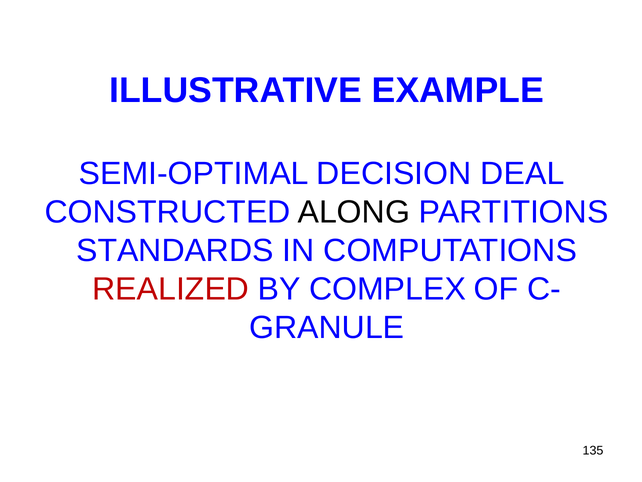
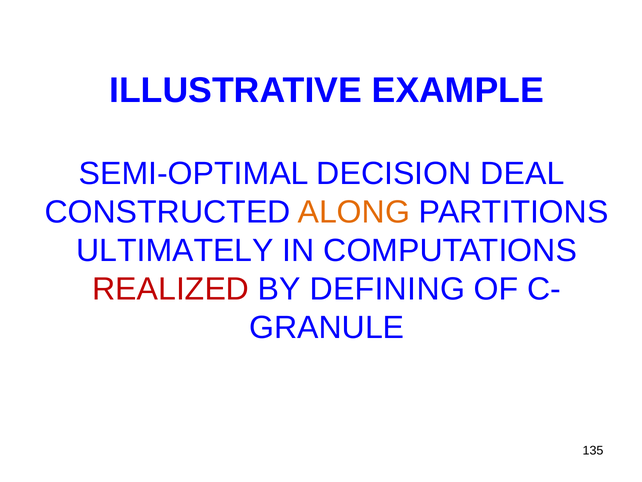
ALONG colour: black -> orange (354, 212)
STANDARDS: STANDARDS -> ULTIMATELY (175, 250)
COMPLEX: COMPLEX -> DEFINING (387, 289)
